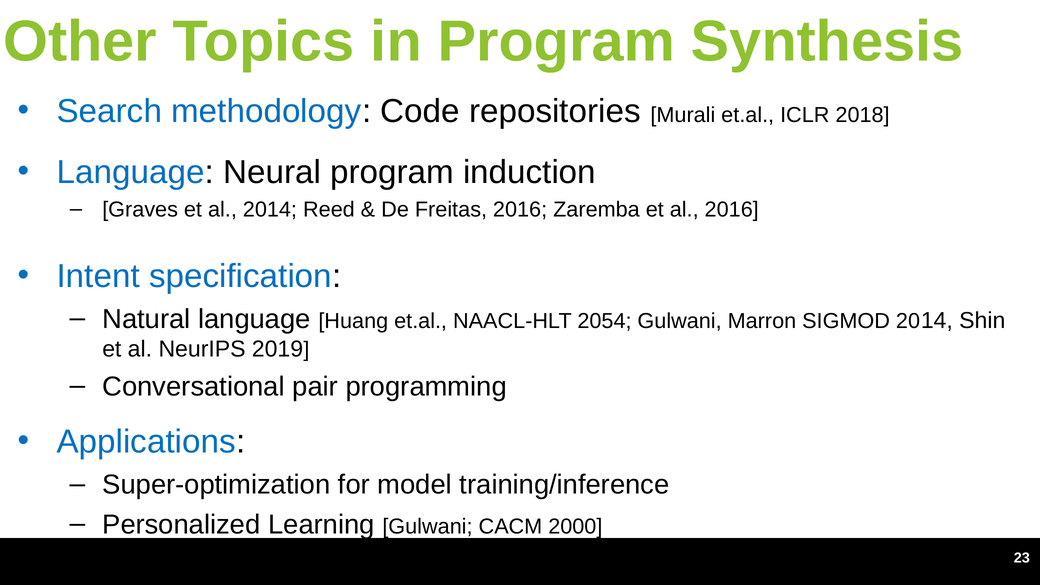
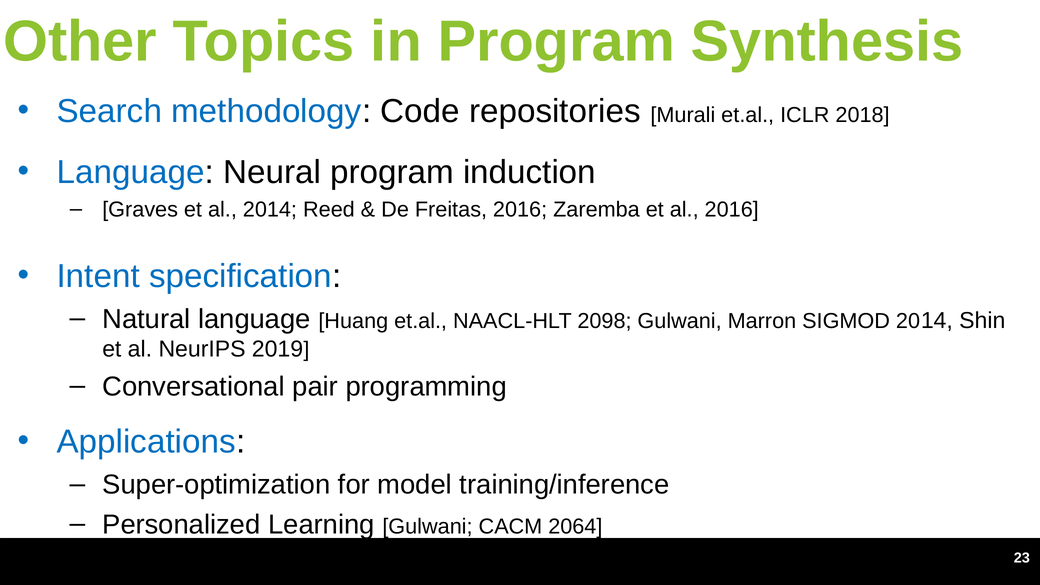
2054: 2054 -> 2098 (604, 321)
2000: 2000 -> 2064 (575, 527)
